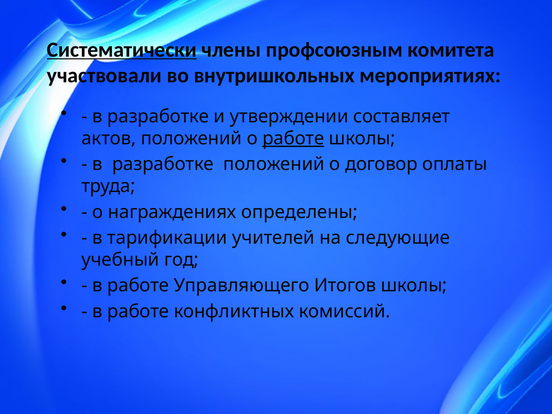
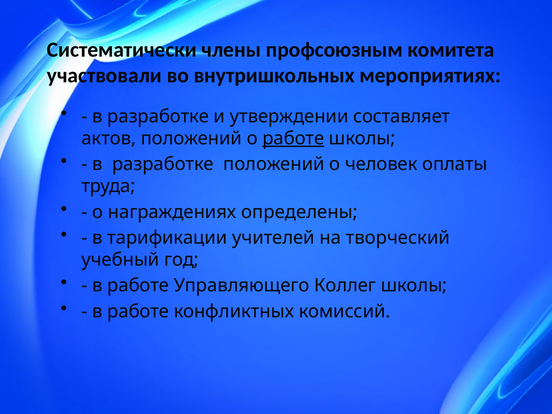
Систематически underline: present -> none (122, 50)
договор: договор -> человек (381, 164)
следующие: следующие -> творческий (398, 238)
Итогов: Итогов -> Коллег (345, 286)
